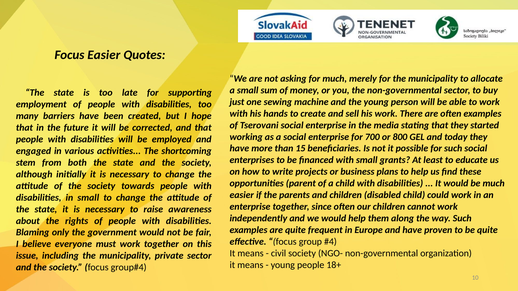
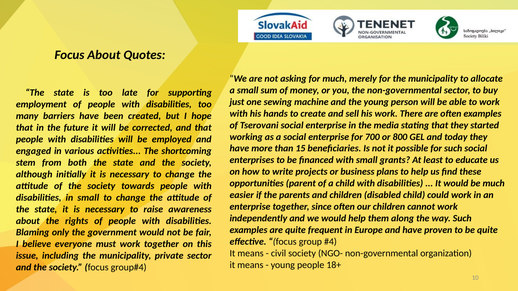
Focus Easier: Easier -> About (104, 55)
